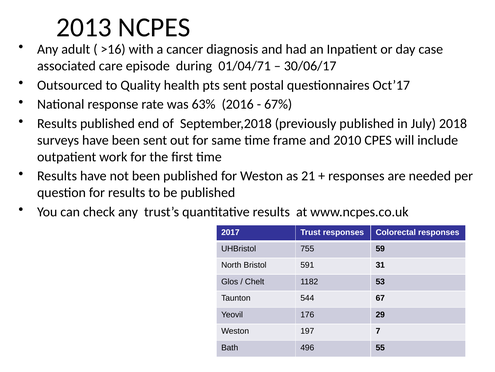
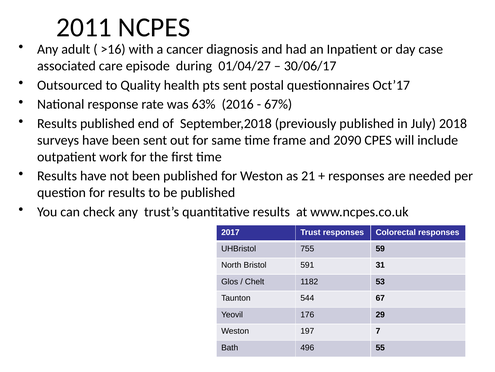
2013: 2013 -> 2011 (84, 27)
01/04/71: 01/04/71 -> 01/04/27 (245, 66)
2010: 2010 -> 2090 (347, 140)
